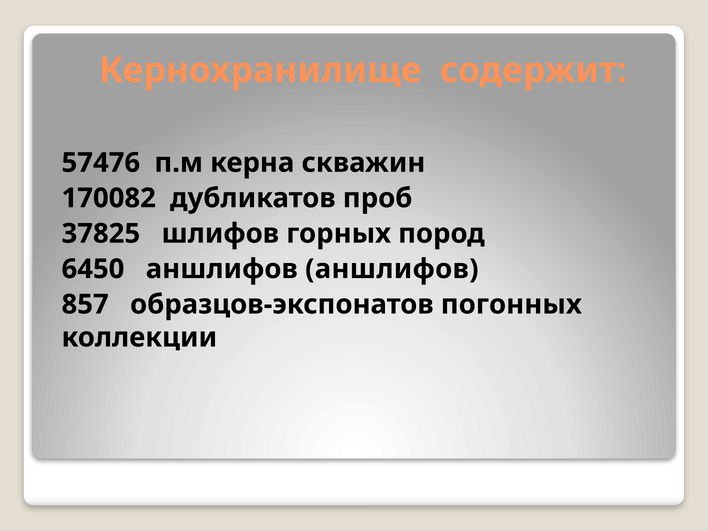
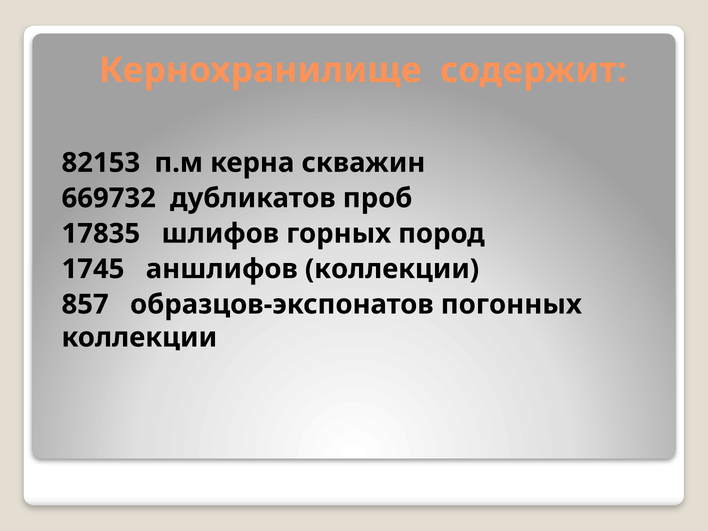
57476: 57476 -> 82153 (101, 163)
170082: 170082 -> 669732 (109, 198)
37825: 37825 -> 17835 (101, 234)
6450: 6450 -> 1745 (93, 269)
аншлифов аншлифов: аншлифов -> коллекции (392, 269)
